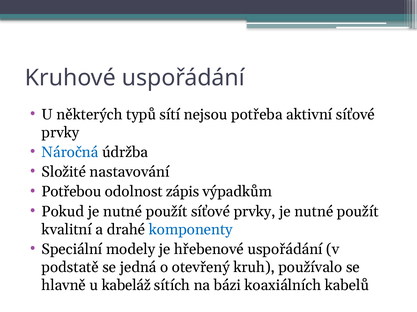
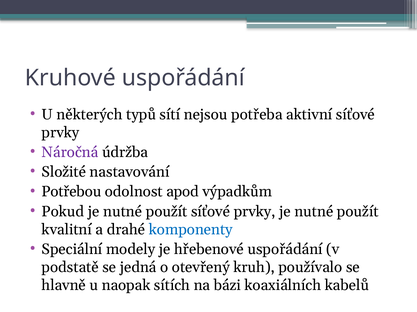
Náročná colour: blue -> purple (70, 153)
zápis: zápis -> apod (183, 192)
kabeláž: kabeláž -> naopak (126, 286)
